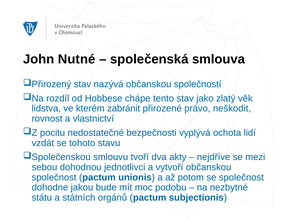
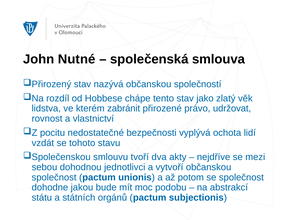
neškodit: neškodit -> udržovat (232, 108)
nezbytné: nezbytné -> abstrakcí (229, 187)
